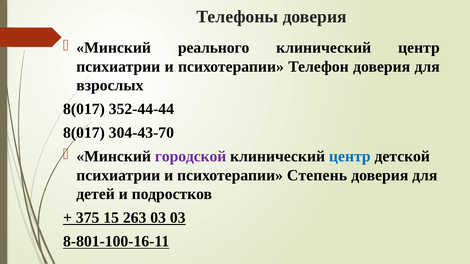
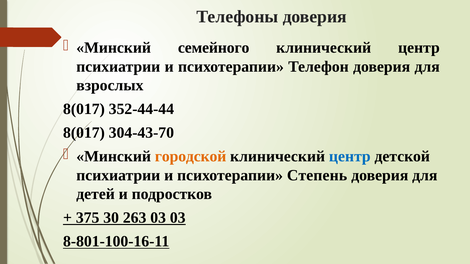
реального: реального -> семейного (214, 48)
городской colour: purple -> orange (191, 157)
15: 15 -> 30 (111, 218)
